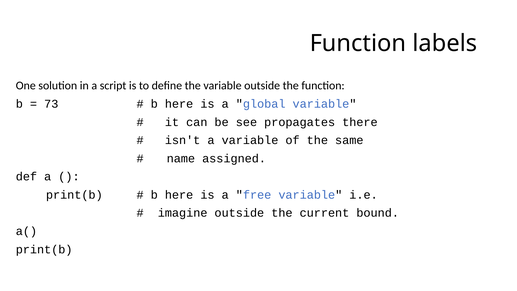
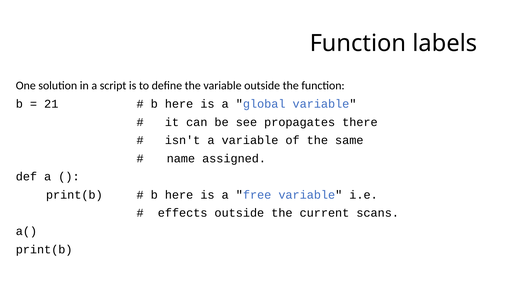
73: 73 -> 21 (51, 104)
imagine: imagine -> effects (183, 213)
bound: bound -> scans (378, 213)
